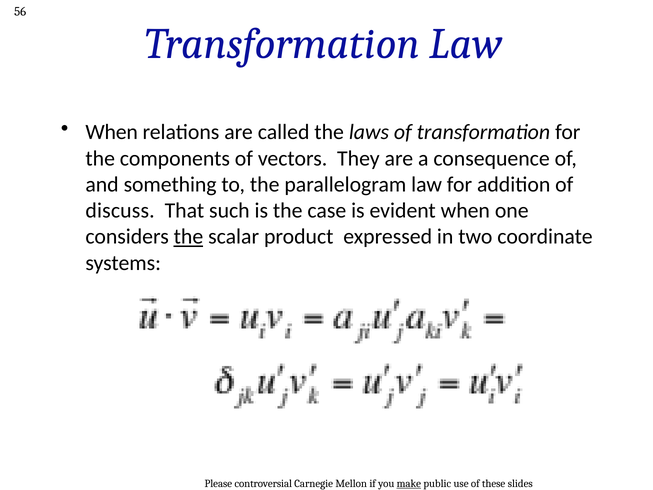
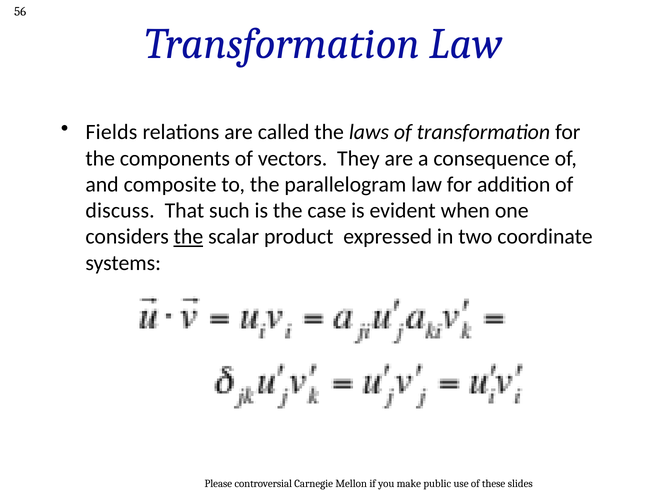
When: When -> Fields (111, 132)
something: something -> composite (170, 184)
make underline: present -> none (409, 483)
